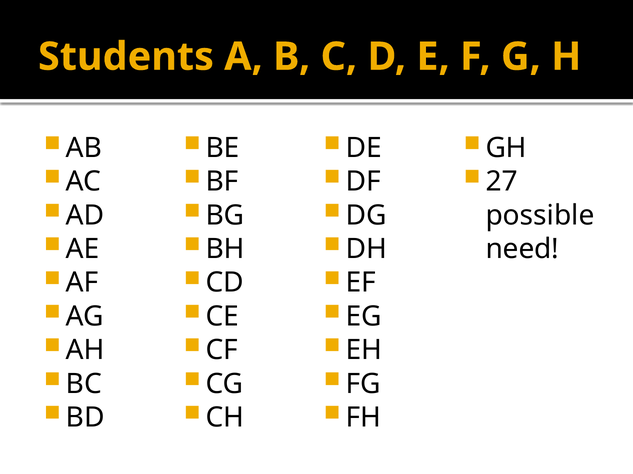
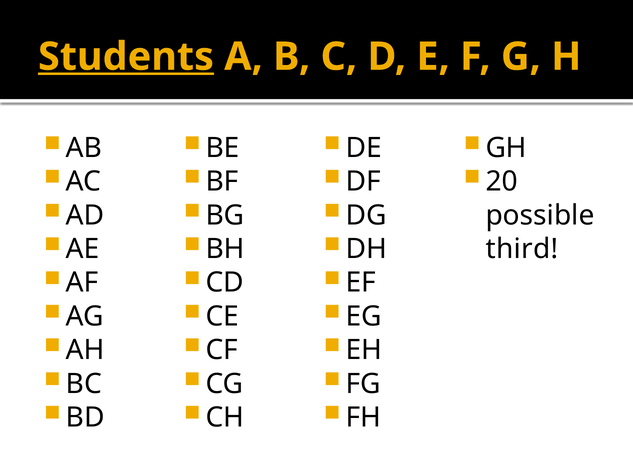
Students underline: none -> present (126, 57)
27: 27 -> 20 (502, 182)
need: need -> third (522, 249)
